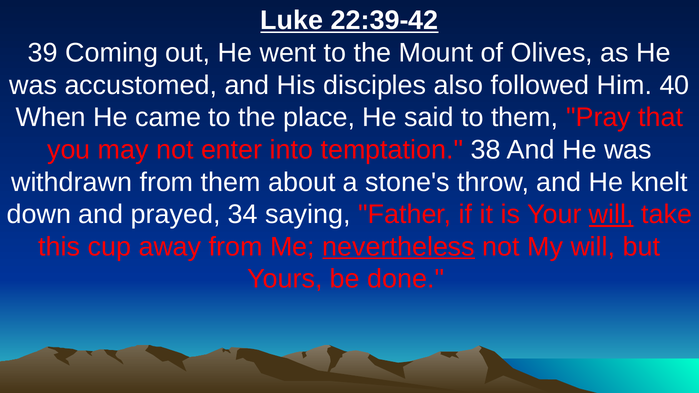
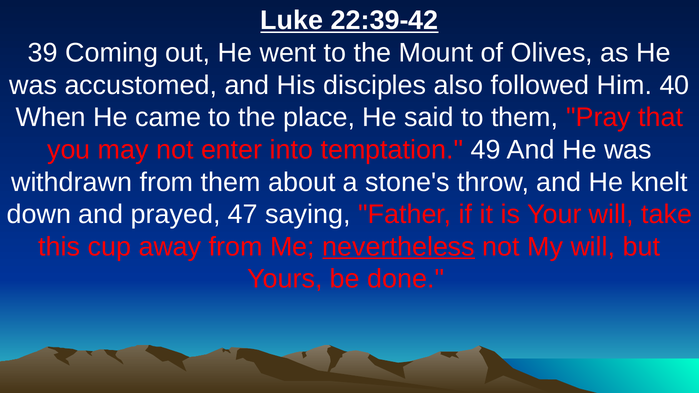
38: 38 -> 49 (486, 150)
34: 34 -> 47 (243, 215)
will underline: present -> none (611, 215)
